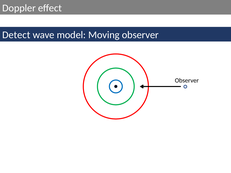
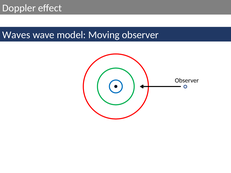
Detect: Detect -> Waves (16, 35)
